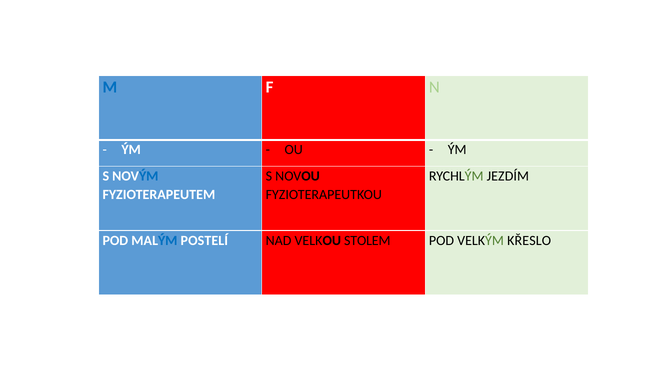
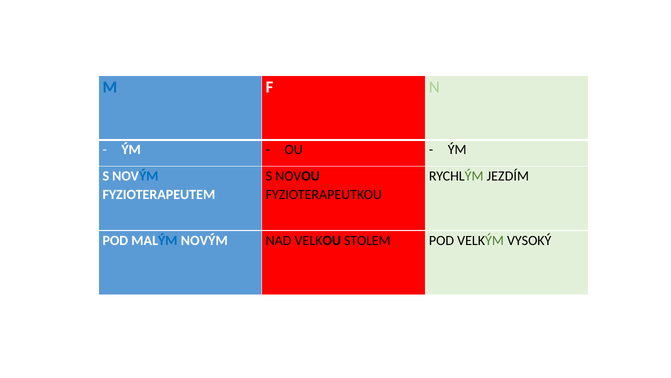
MALÝM POSTELÍ: POSTELÍ -> NOVÝM (204, 240)
KŘESLO: KŘESLO -> VYSOKÝ (529, 240)
